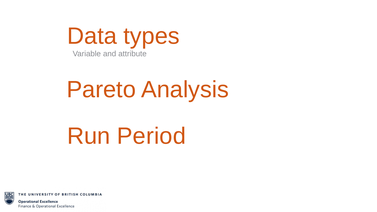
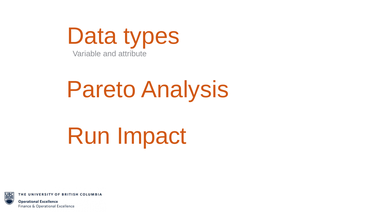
Period: Period -> Impact (152, 136)
